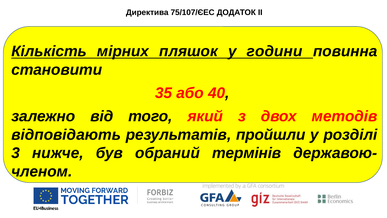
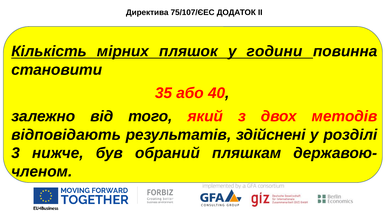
пройшли: пройшли -> здійснені (271, 135)
термінів: термінів -> пляшкам (247, 153)
